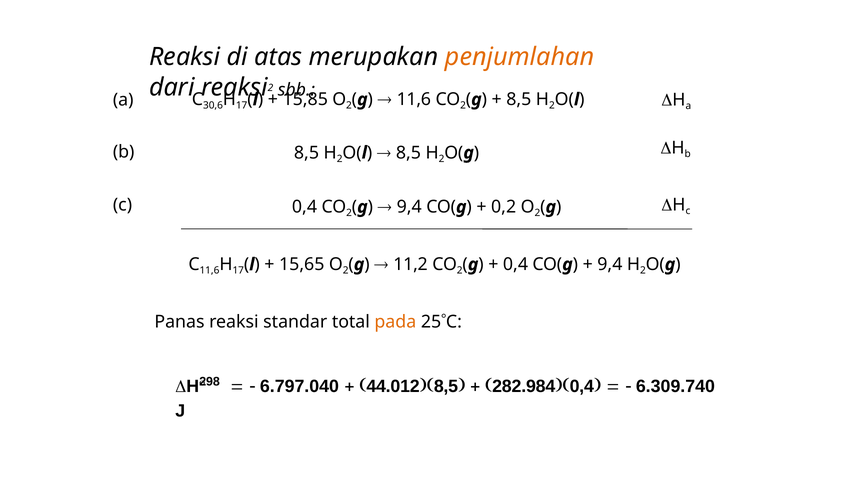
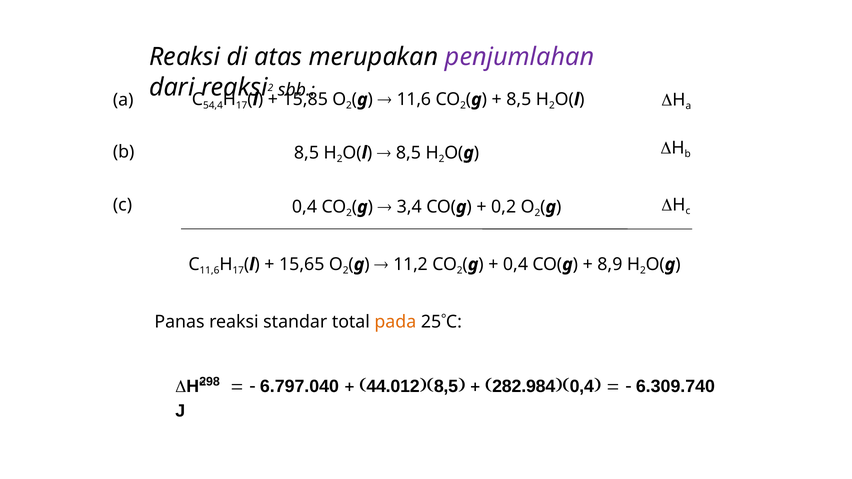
penjumlahan colour: orange -> purple (520, 57)
30,6: 30,6 -> 54,4 (213, 106)
9,4: 9,4 -> 3,4 (409, 207)
9,4: 9,4 -> 8,9 (610, 265)
